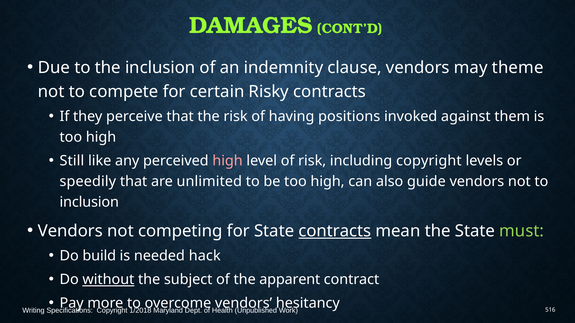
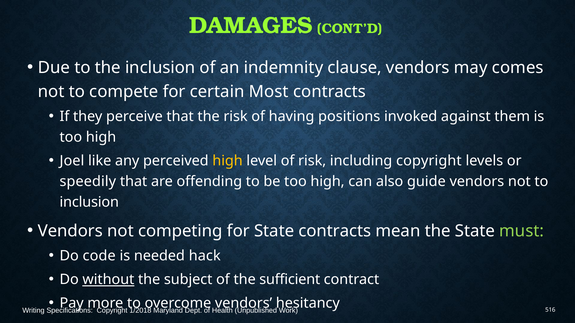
theme: theme -> comes (518, 68)
Risky: Risky -> Most (269, 92)
Still: Still -> Joel (72, 161)
high colour: pink -> yellow (228, 161)
unlimited: unlimited -> offending (209, 182)
contracts underline: present -> none (335, 231)
build: build -> code (99, 256)
apparent: apparent -> sufficient (290, 280)
